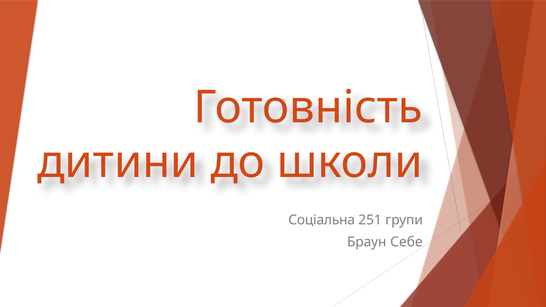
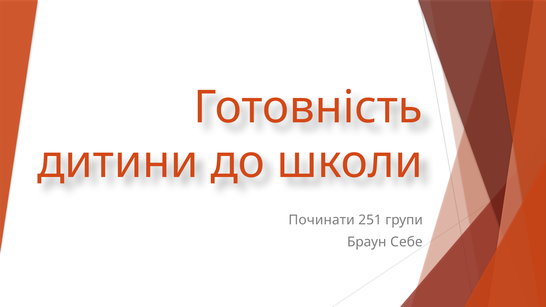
Соціальна: Соціальна -> Починати (322, 220)
